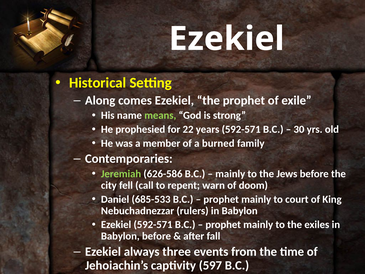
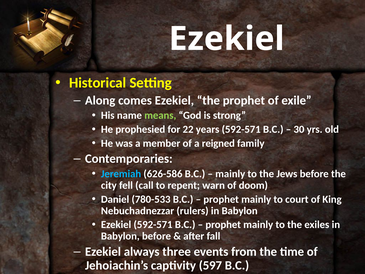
burned: burned -> reigned (218, 143)
Jeremiah colour: light green -> light blue (121, 174)
685-533: 685-533 -> 780-533 (151, 199)
